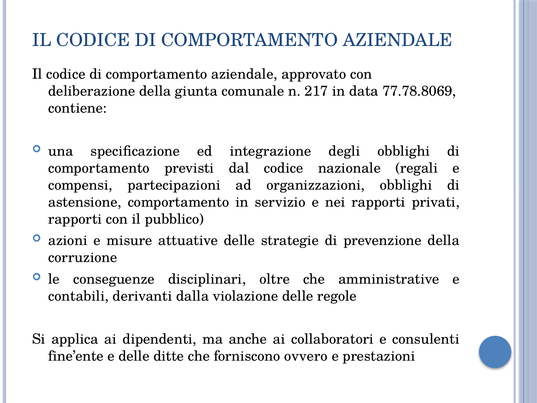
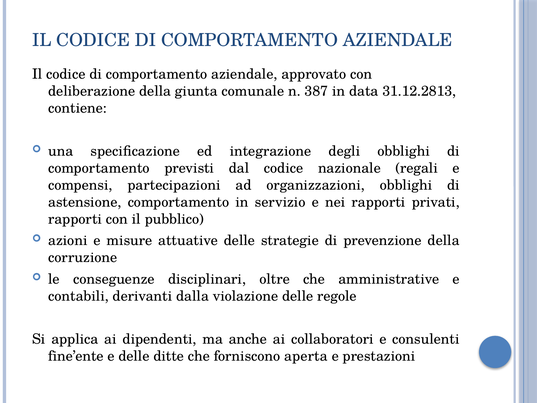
217: 217 -> 387 (316, 91)
77.78.8069: 77.78.8069 -> 31.12.2813 (419, 91)
ovvero: ovvero -> aperta (306, 356)
